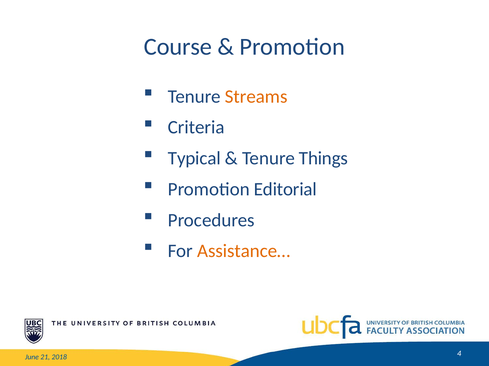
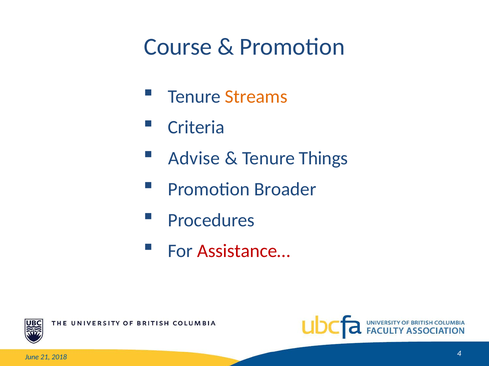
Typical: Typical -> Advise (194, 159)
Editorial: Editorial -> Broader (285, 190)
Assistance… colour: orange -> red (244, 252)
